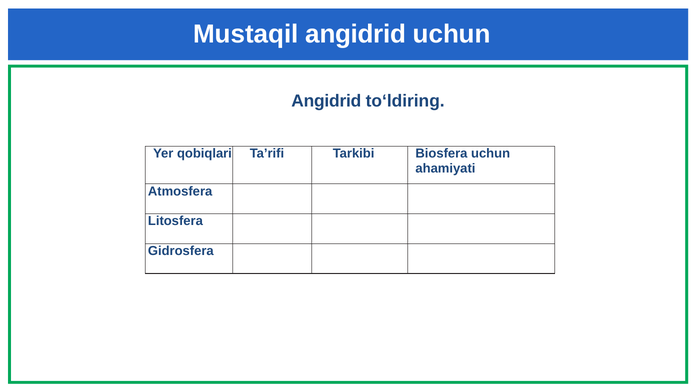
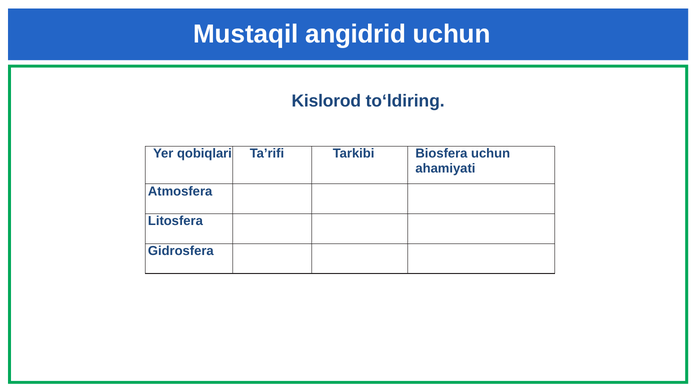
Angidrid: Angidrid -> Kislorod (326, 101)
